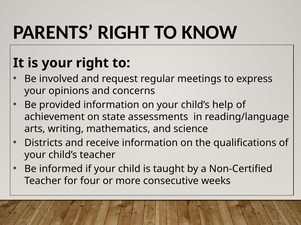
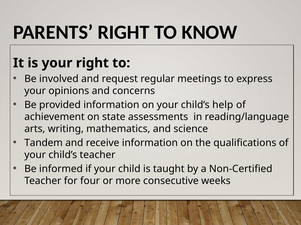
Districts: Districts -> Tandem (44, 143)
